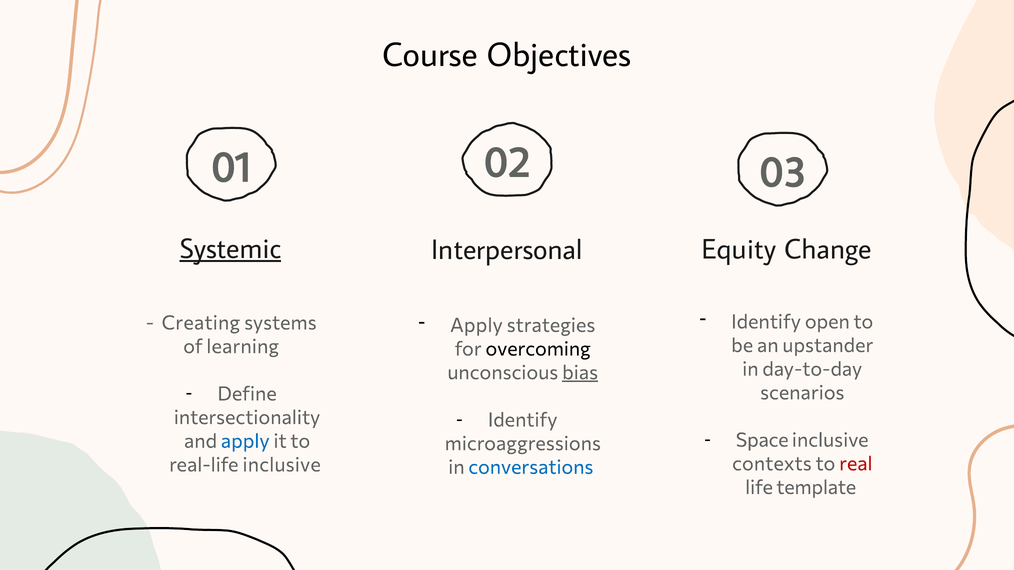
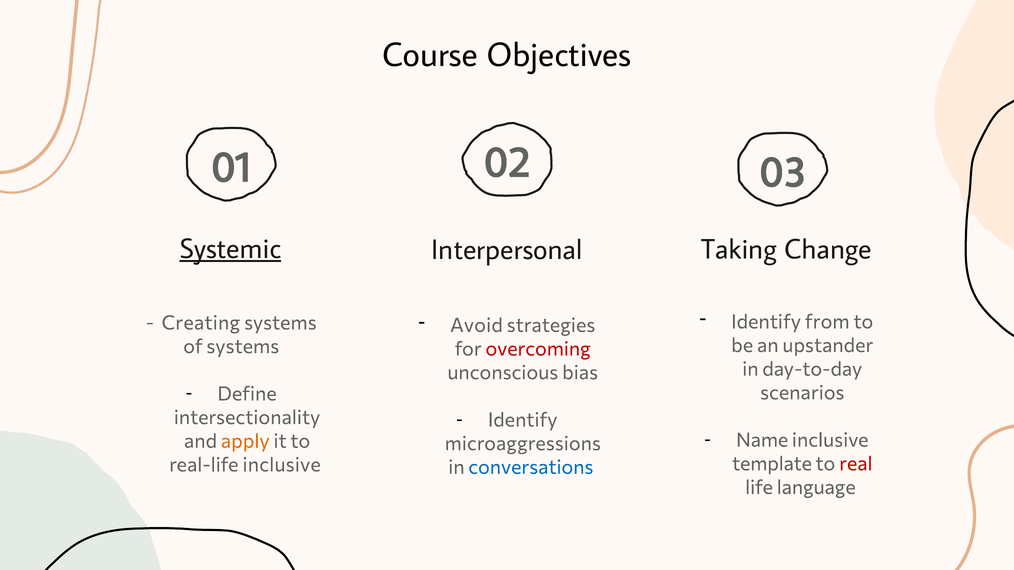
Equity: Equity -> Taking (739, 249)
open: open -> from (827, 322)
Apply: Apply -> Avoid (476, 326)
of learning: learning -> systems (243, 347)
overcoming colour: black -> red (538, 349)
bias underline: present -> none (580, 373)
Space: Space -> Name (762, 440)
apply colour: blue -> orange (245, 442)
contexts: contexts -> template (772, 464)
template: template -> language (816, 488)
